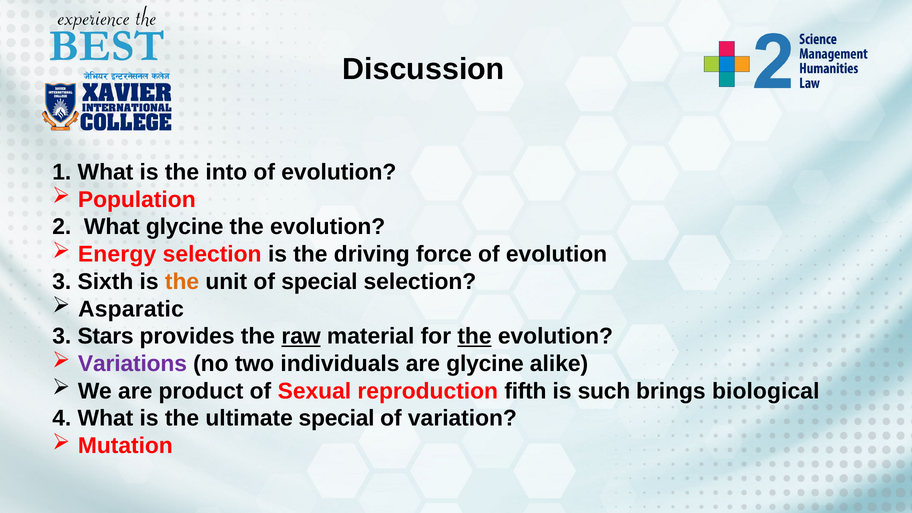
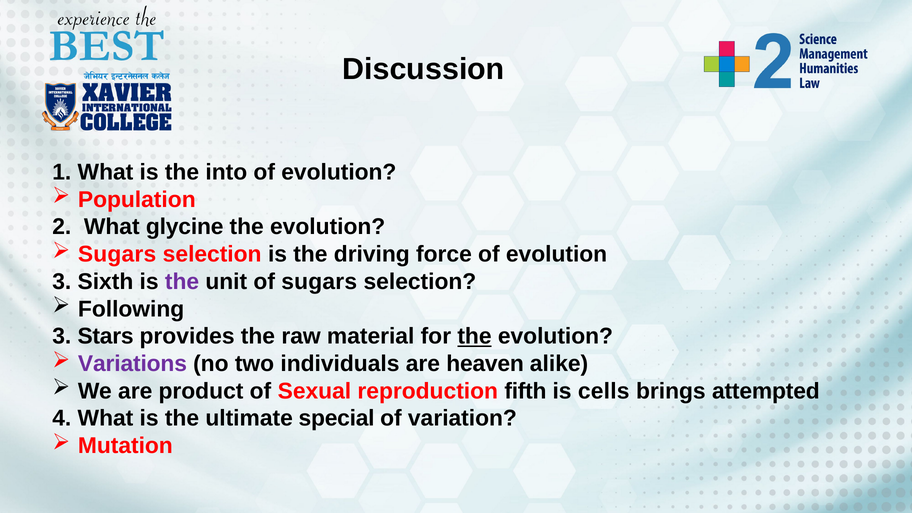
Energy: Energy -> Sugars (117, 254)
the colour: orange -> purple (182, 282)
of special: special -> sugars (319, 282)
Asparatic: Asparatic -> Following (131, 309)
raw underline: present -> none (301, 336)
are glycine: glycine -> heaven (485, 364)
such: such -> cells (604, 391)
biological: biological -> attempted (766, 391)
